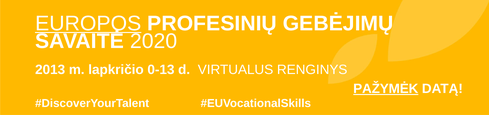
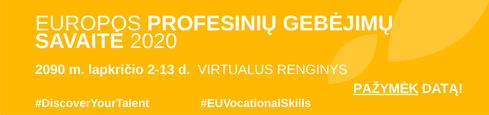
EUROPOS underline: present -> none (88, 23)
2013: 2013 -> 2090 (50, 70)
0-13: 0-13 -> 2-13 (161, 70)
